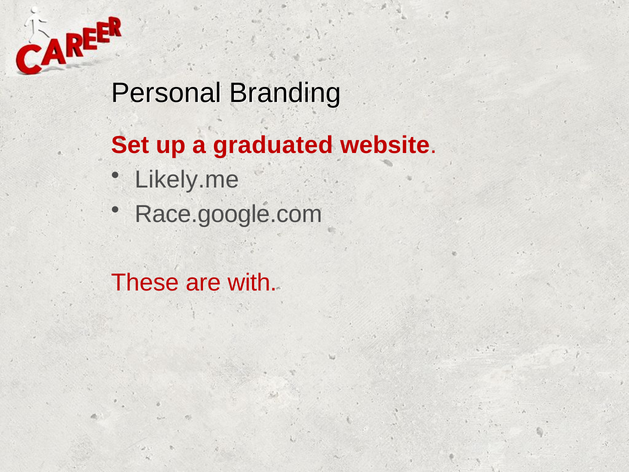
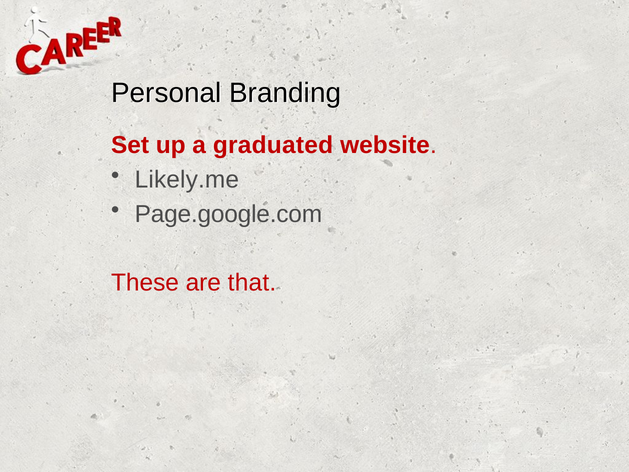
Race.google.com: Race.google.com -> Page.google.com (228, 214)
with: with -> that (252, 282)
